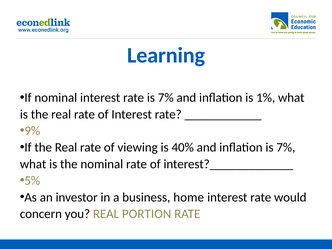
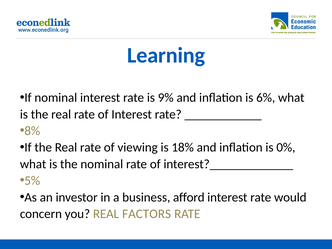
rate is 7%: 7% -> 9% (166, 98)
1%: 1% -> 6% (266, 98)
9%: 9% -> 8% (32, 131)
40%: 40% -> 18% (183, 147)
inflation is 7%: 7% -> 0% (286, 147)
home: home -> afford (189, 197)
PORTION: PORTION -> FACTORS (147, 214)
